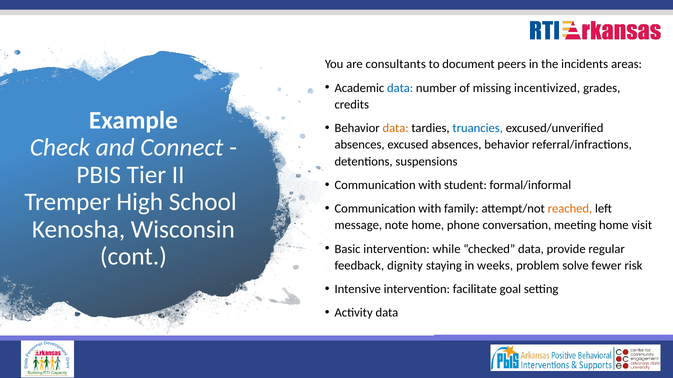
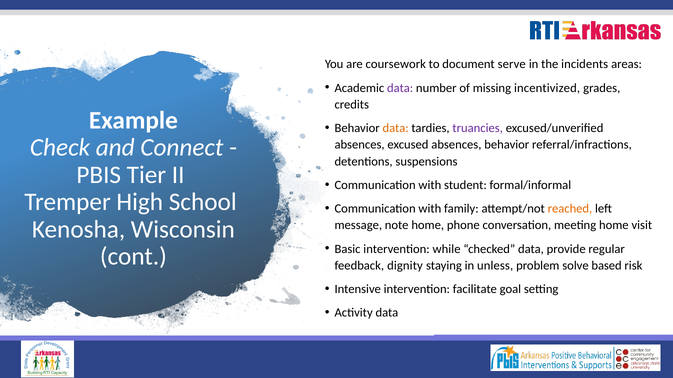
consultants: consultants -> coursework (396, 64)
peers: peers -> serve (512, 64)
data colour: blue -> purple (400, 88)
truancies colour: blue -> purple (478, 128)
weeks: weeks -> unless (495, 266)
fewer: fewer -> based (607, 266)
